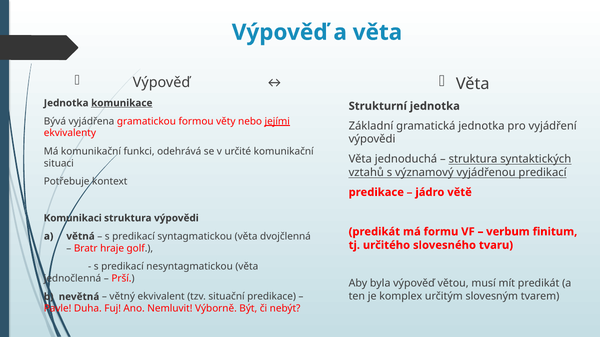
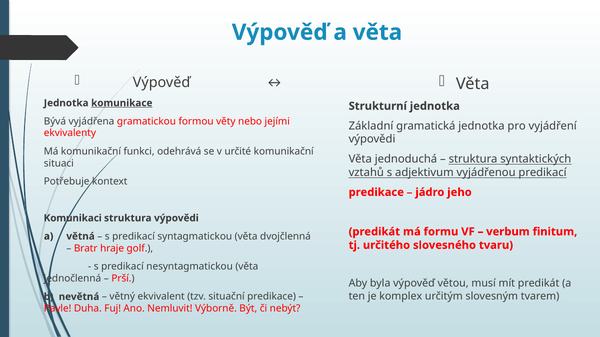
jejími underline: present -> none (277, 121)
významový: významový -> adjektivum (424, 173)
větě: větě -> jeho (459, 192)
